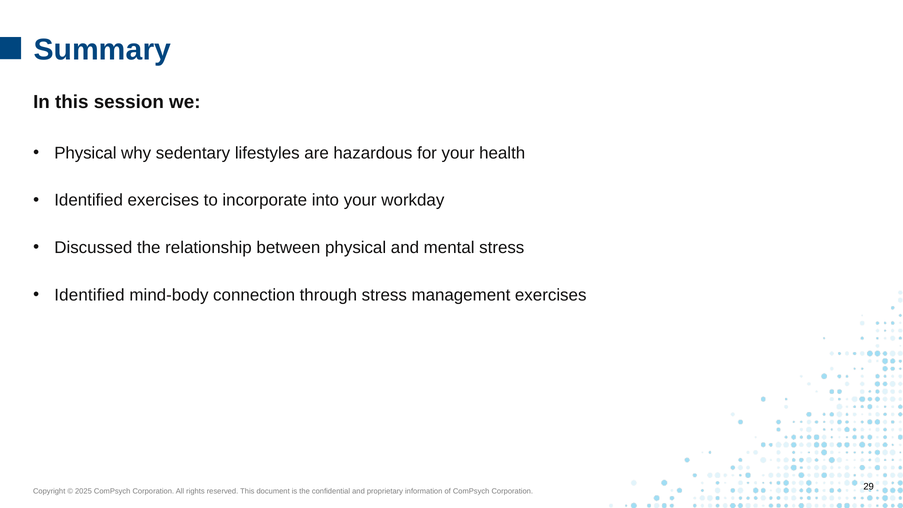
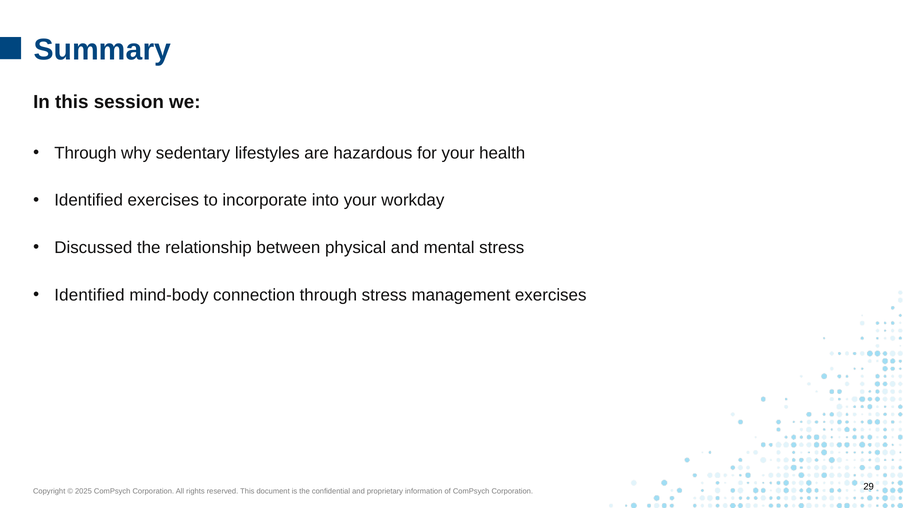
Physical: Physical -> Through (85, 153)
